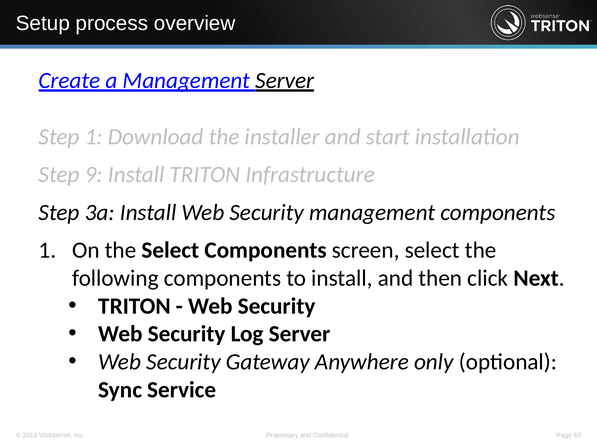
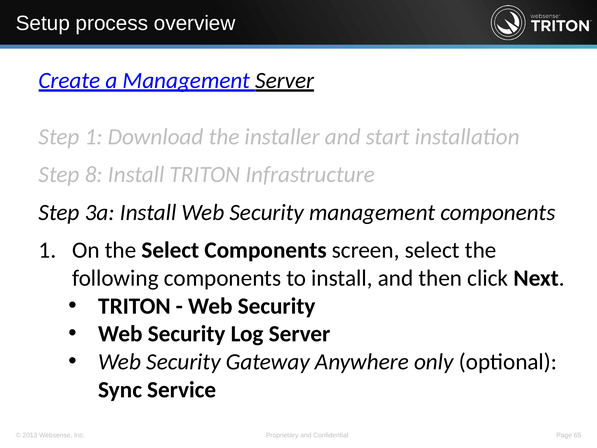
9: 9 -> 8 (94, 174)
